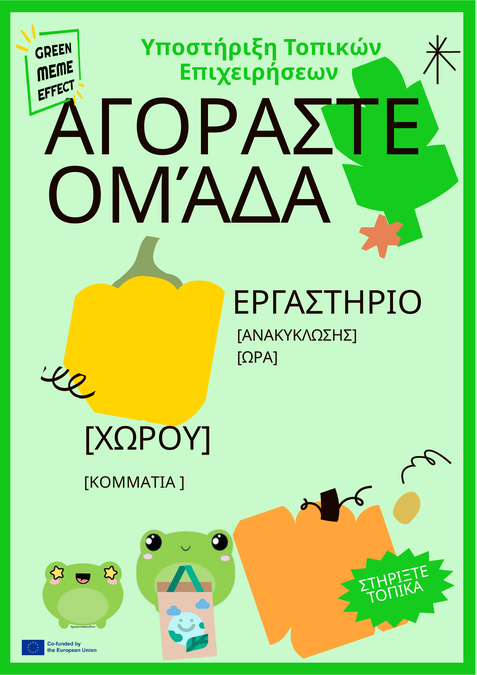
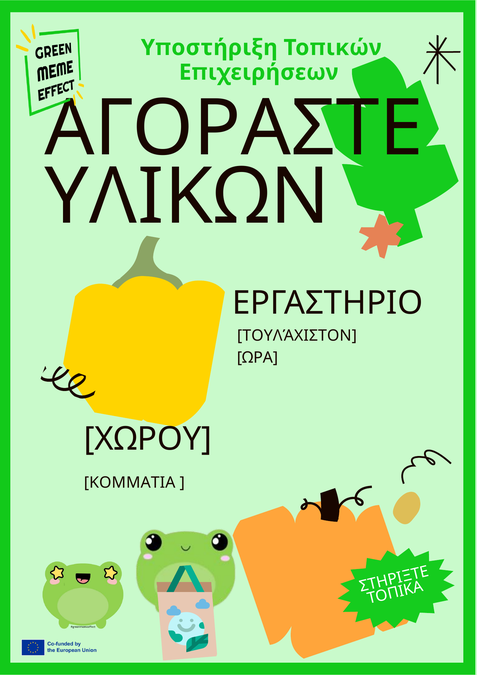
ΟΜΆΔΑ: ΟΜΆΔΑ -> ΥΛΙΚΩΝ (187, 197)
ΑΝΑΚΥΚΛΩΣΗΣ: ΑΝΑΚΥΚΛΩΣΗΣ -> ΤΟΥΛΆΧΙΣΤΟΝ (297, 336)
